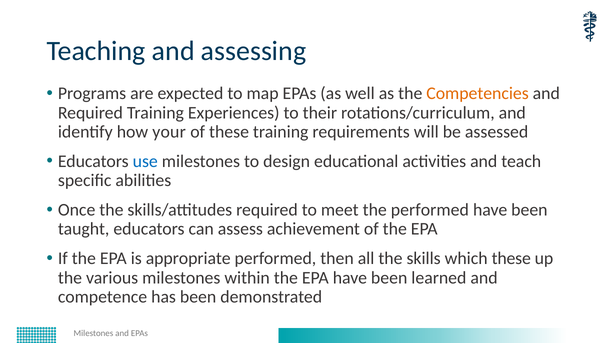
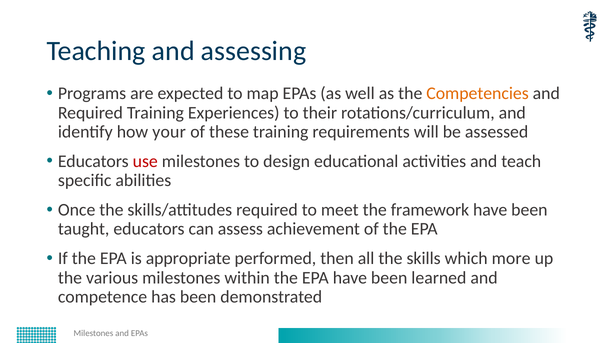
use colour: blue -> red (145, 161)
the performed: performed -> framework (430, 210)
which these: these -> more (511, 259)
